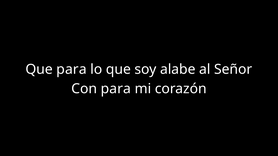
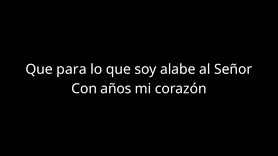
Con para: para -> años (116, 89)
